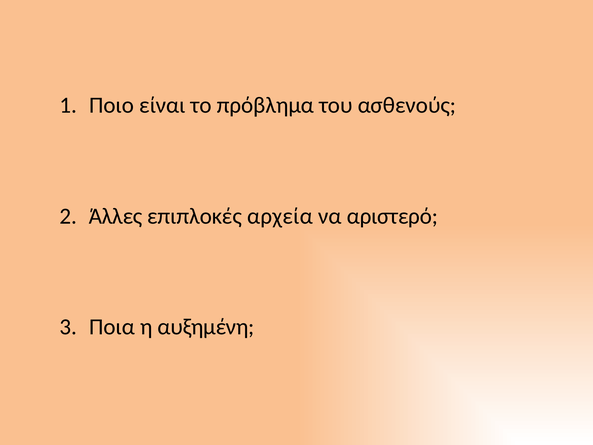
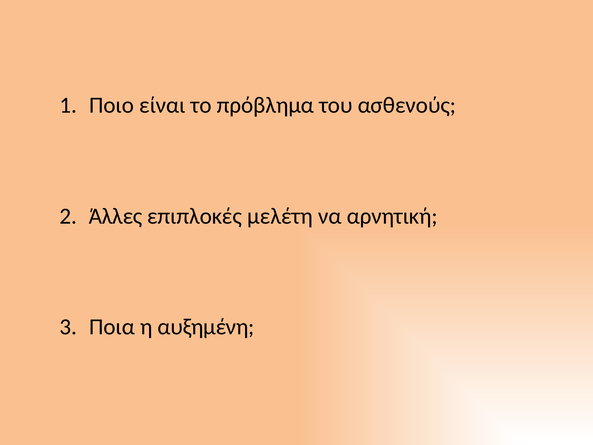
αρχεία: αρχεία -> μελέτη (280, 216)
αριστερό: αριστερό -> αρνητική (392, 216)
